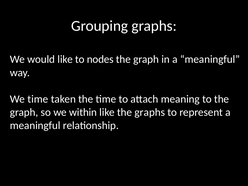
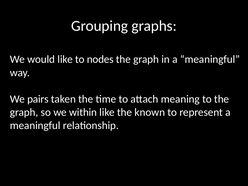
We time: time -> pairs (38, 99)
the graphs: graphs -> known (150, 112)
